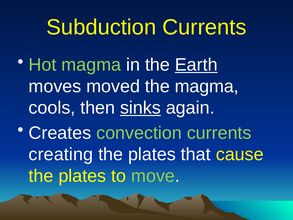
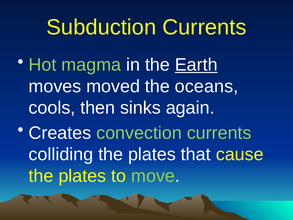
the magma: magma -> oceans (207, 86)
sinks underline: present -> none (140, 108)
creating: creating -> colliding (61, 154)
